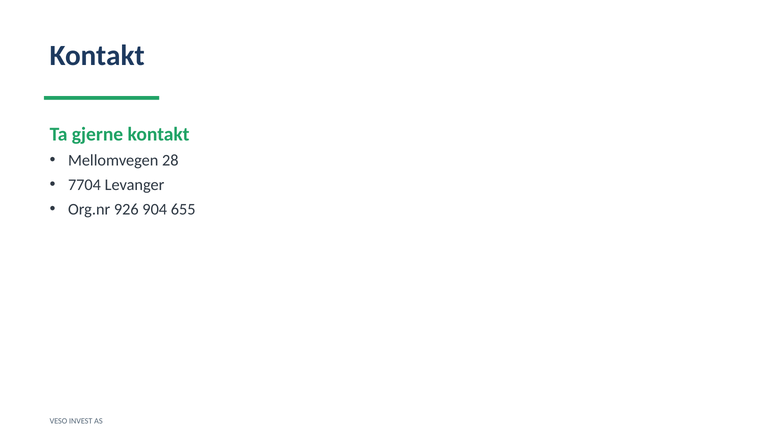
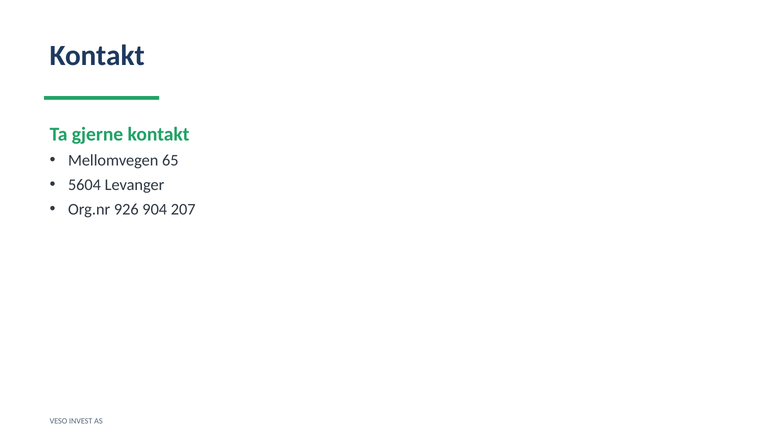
28: 28 -> 65 (170, 161)
7704: 7704 -> 5604 (84, 185)
655: 655 -> 207 (183, 209)
